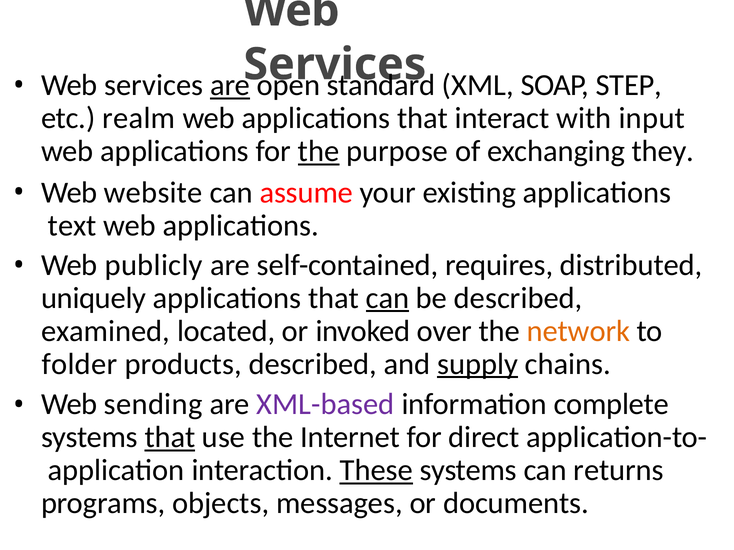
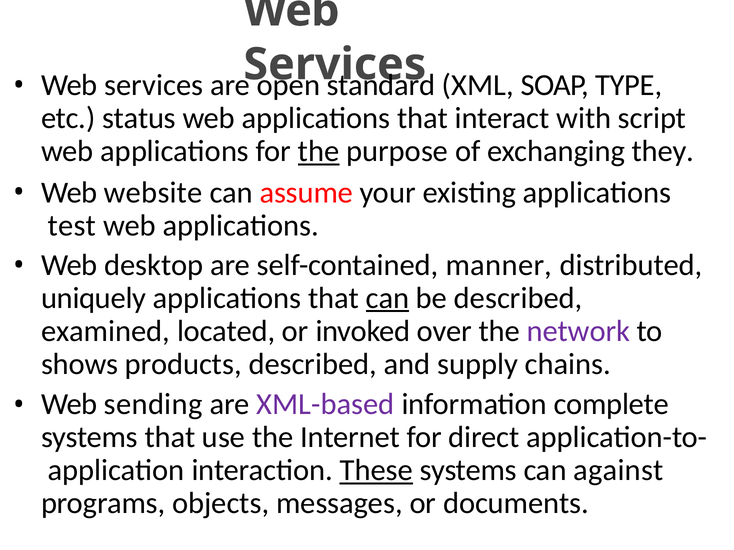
are underline: present -> none (230, 85)
STEP: STEP -> TYPE (629, 85)
realm: realm -> status (139, 118)
input: input -> script (652, 118)
text: text -> test (72, 226)
publicly: publicly -> desktop (154, 265)
requires: requires -> manner (499, 265)
network colour: orange -> purple (578, 331)
folder: folder -> shows (80, 364)
supply underline: present -> none (478, 364)
that underline: present -> none (170, 438)
returns: returns -> against (618, 471)
